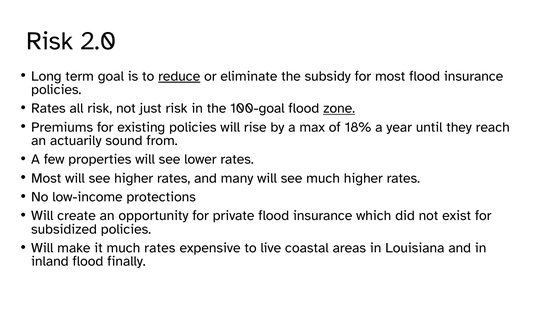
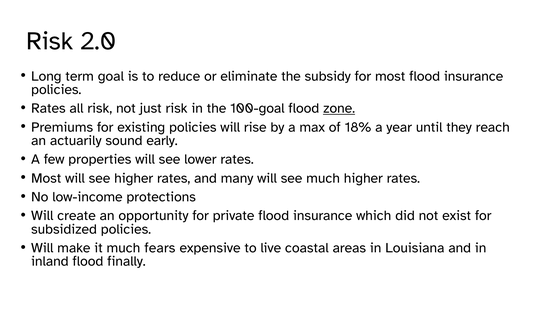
reduce underline: present -> none (179, 76)
from: from -> early (162, 141)
much rates: rates -> fears (160, 248)
